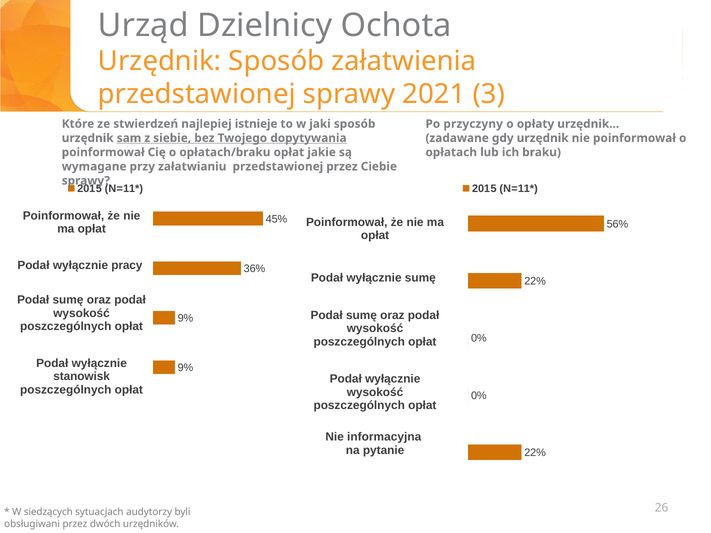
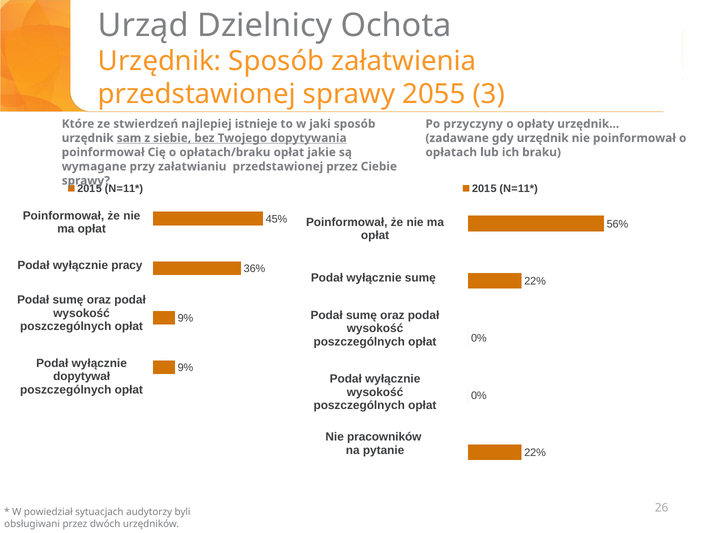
2021: 2021 -> 2055 (434, 94)
stanowisk: stanowisk -> dopytywał (82, 377)
informacyjna: informacyjna -> pracowników (384, 437)
siedzących: siedzących -> powiedział (48, 512)
